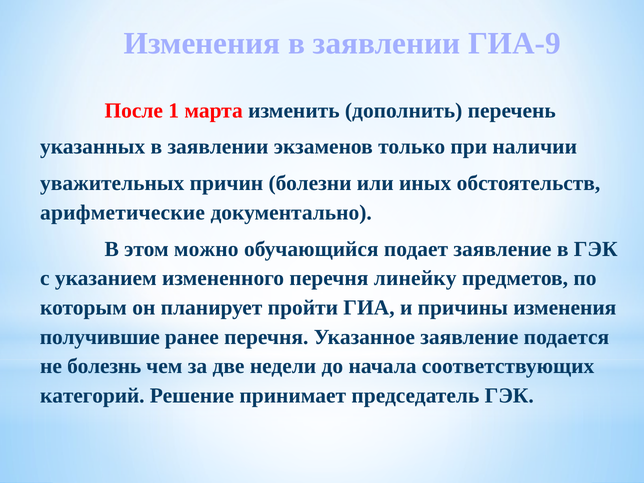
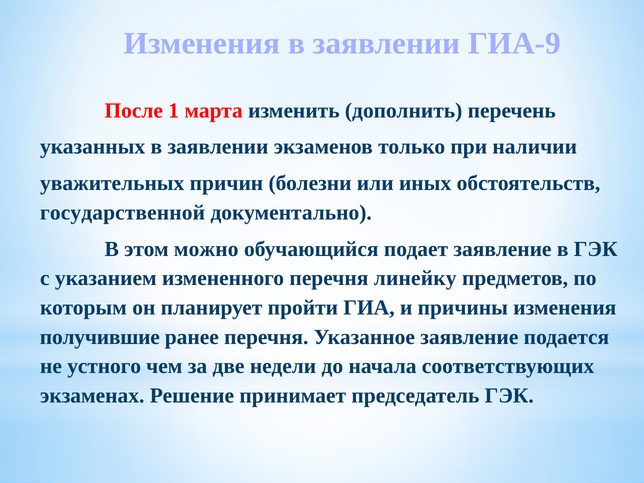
арифметические: арифметические -> государственной (123, 213)
болезнь: болезнь -> устного (104, 366)
категорий: категорий -> экзаменах (92, 396)
